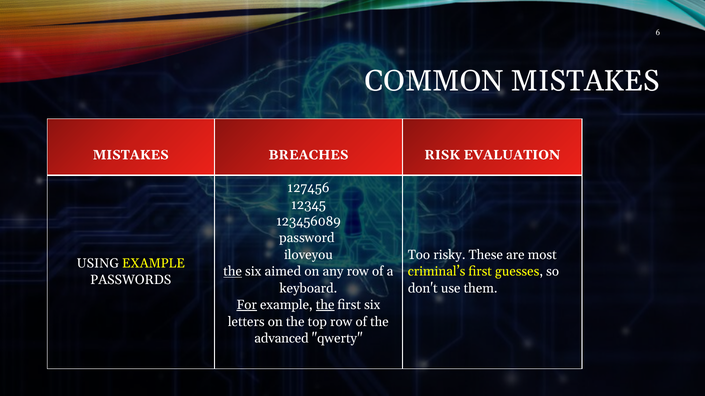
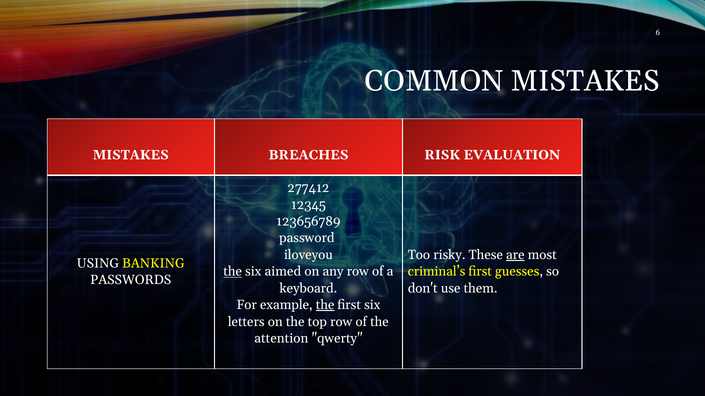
127456: 127456 -> 277412 (308, 188)
123456089: 123456089 -> 123656789 (308, 222)
are underline: none -> present (515, 255)
USING EXAMPLE: EXAMPLE -> BANKING (153, 264)
For underline: present -> none (247, 305)
advanced: advanced -> attention (281, 339)
